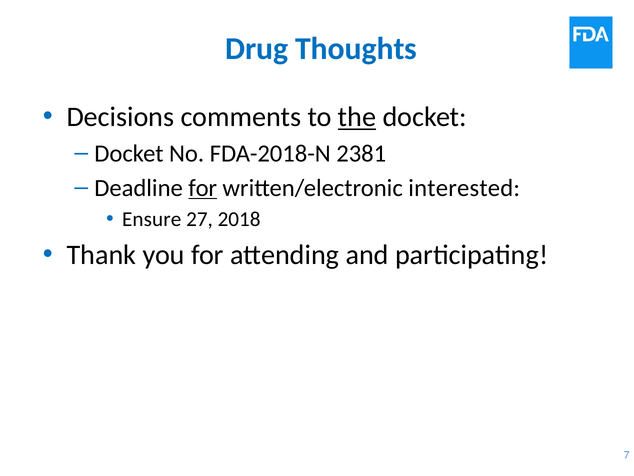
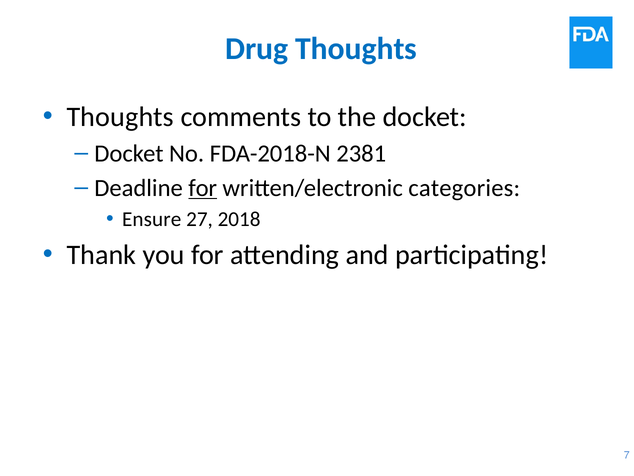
Decisions: Decisions -> Thoughts (120, 117)
the underline: present -> none (357, 117)
interested: interested -> categories (464, 188)
